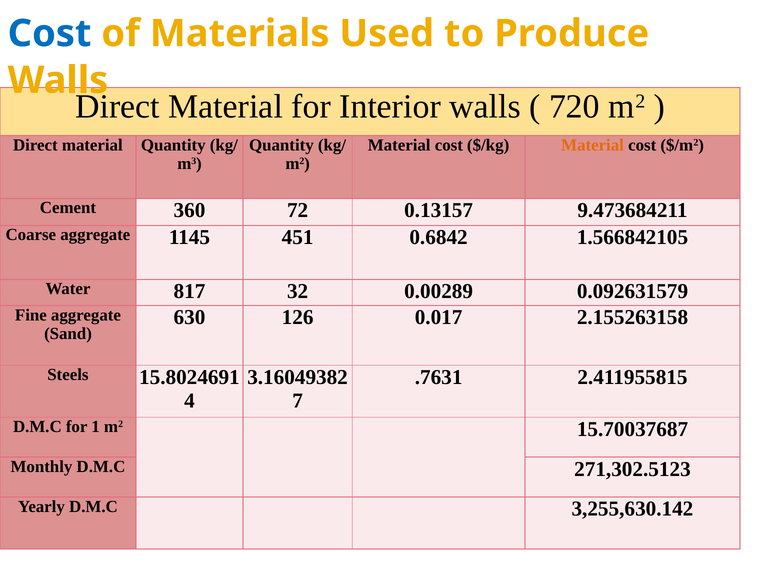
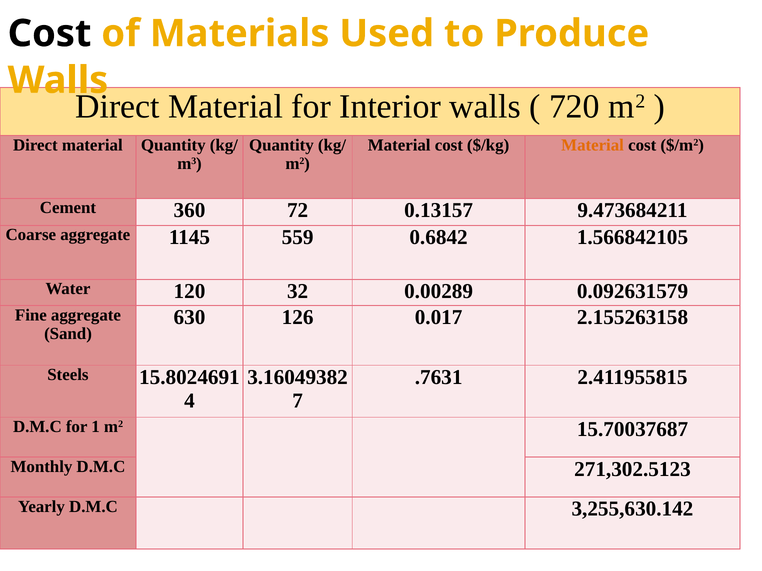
Cost colour: blue -> black (50, 34)
451: 451 -> 559 (298, 237)
817: 817 -> 120 (190, 292)
